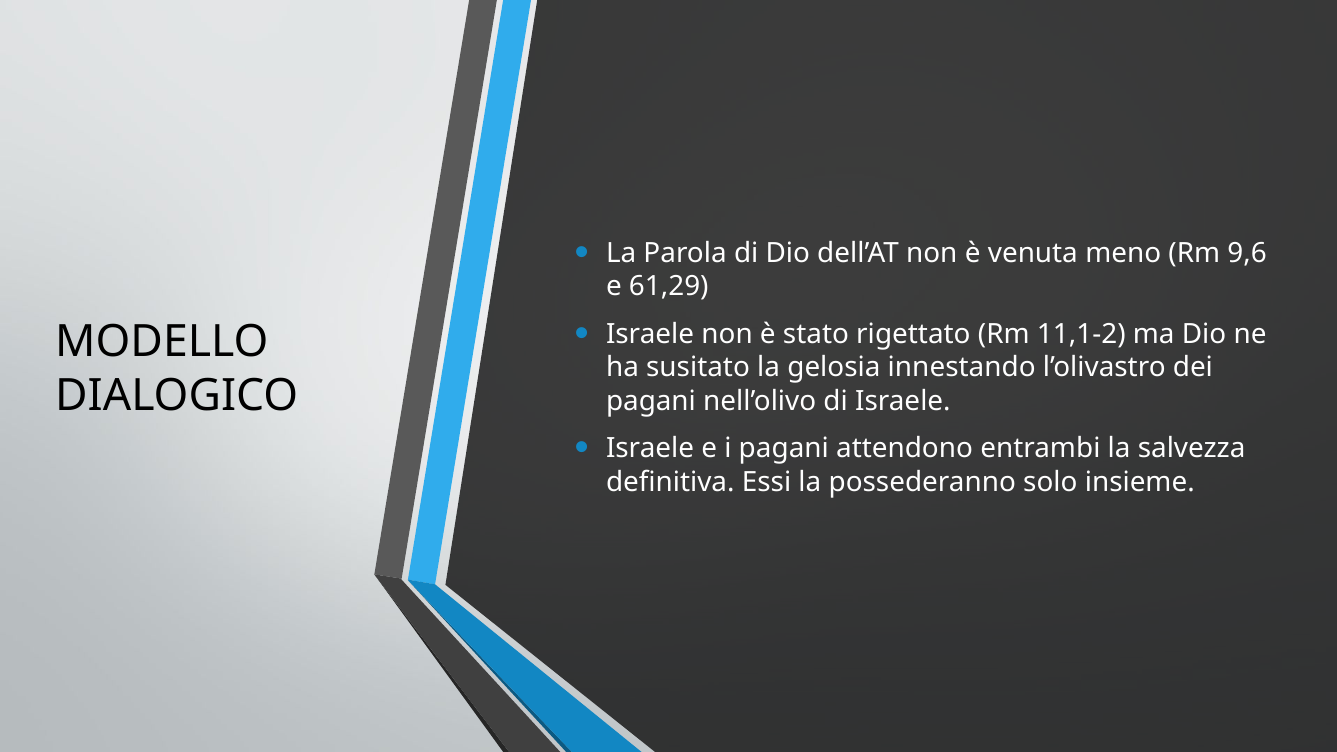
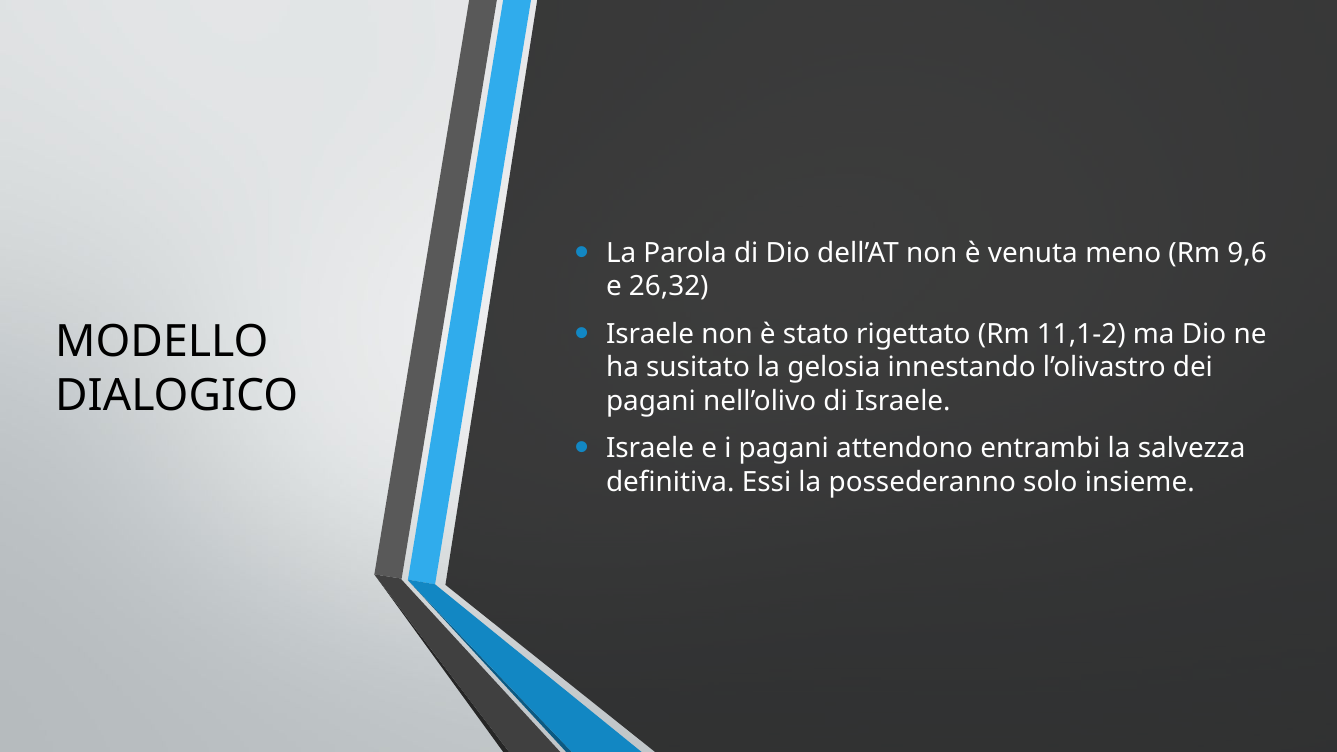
61,29: 61,29 -> 26,32 (669, 287)
